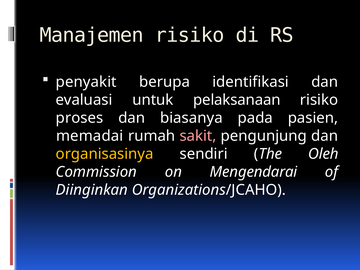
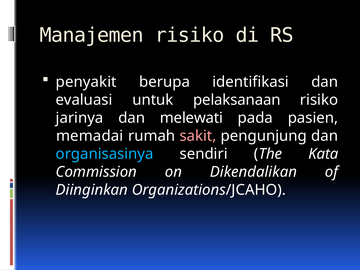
proses: proses -> jarinya (80, 118)
biasanya: biasanya -> melewati (191, 118)
organisasinya colour: yellow -> light blue (105, 154)
Oleh: Oleh -> Kata (323, 154)
Mengendarai: Mengendarai -> Dikendalikan (253, 172)
